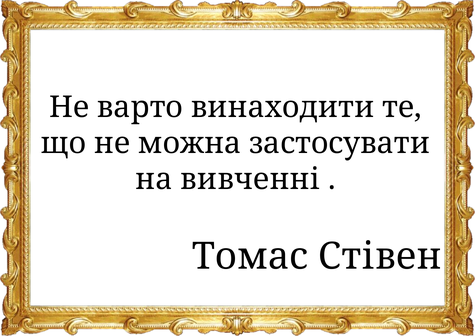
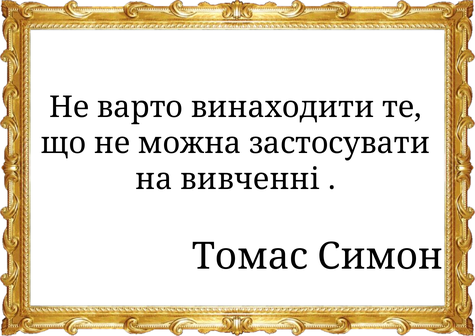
Стівен: Стівен -> Симон (380, 256)
